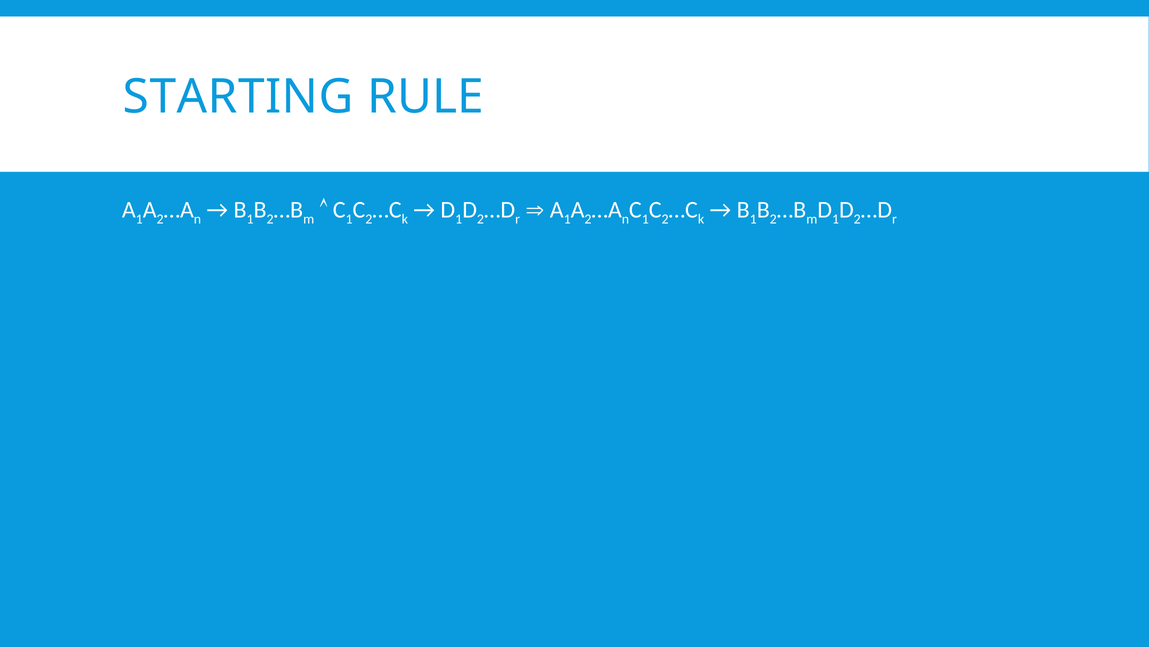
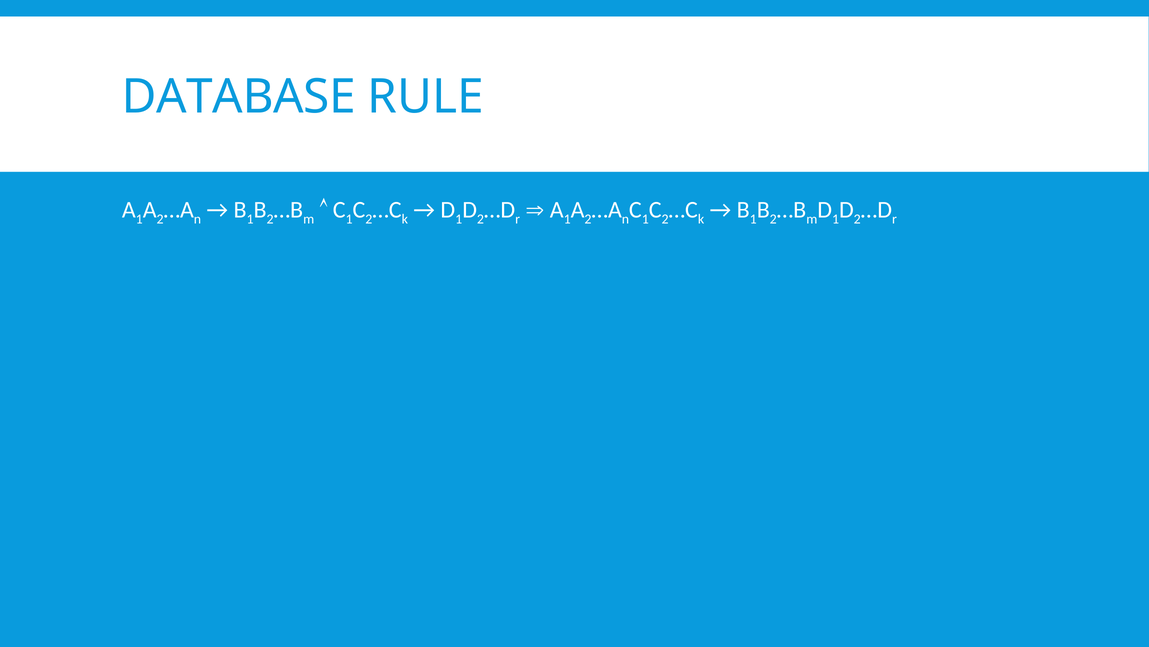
STARTING: STARTING -> DATABASE (239, 97)
